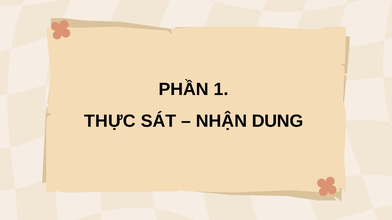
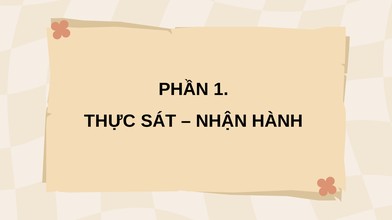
DUNG: DUNG -> HÀNH (277, 121)
